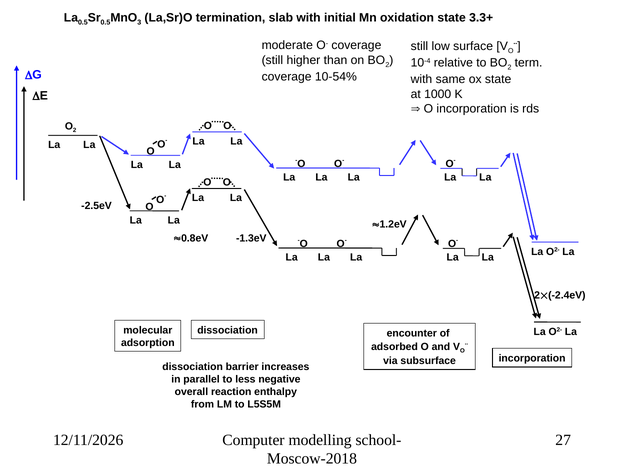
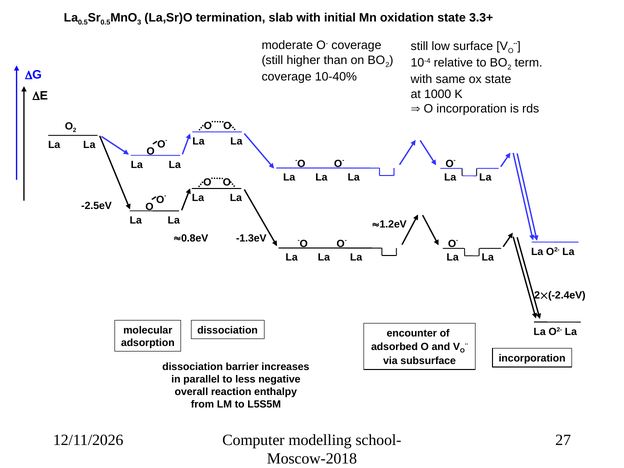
10-54%: 10-54% -> 10-40% (336, 77)
